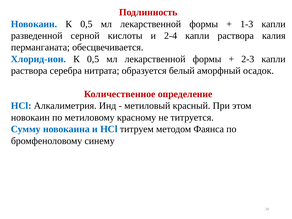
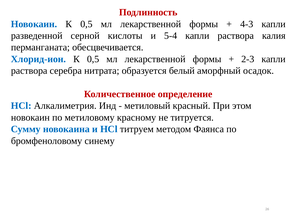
1-3: 1-3 -> 4-3 (247, 24)
2-4: 2-4 -> 5-4 (171, 36)
